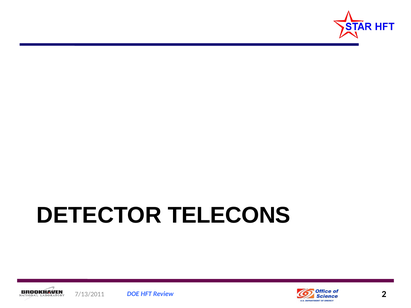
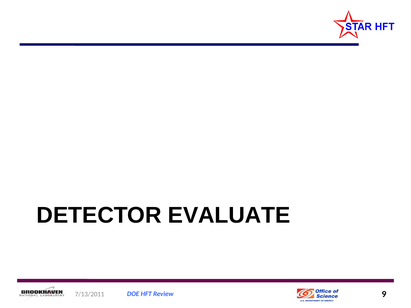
TELECONS: TELECONS -> EVALUATE (229, 215)
2: 2 -> 9 (384, 294)
